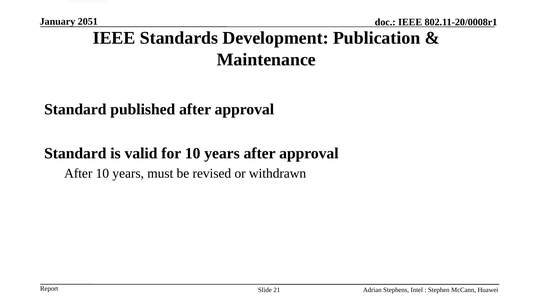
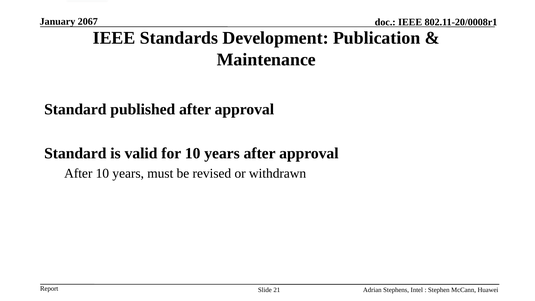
2051: 2051 -> 2067 (88, 21)
